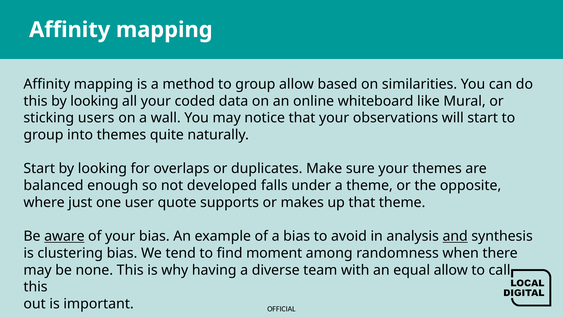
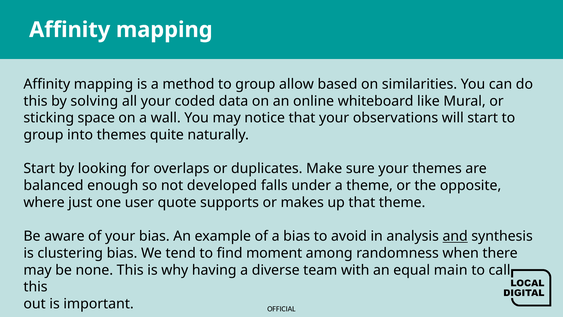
this by looking: looking -> solving (94, 101)
users: users -> space (96, 118)
aware underline: present -> none (64, 236)
equal allow: allow -> main (451, 270)
